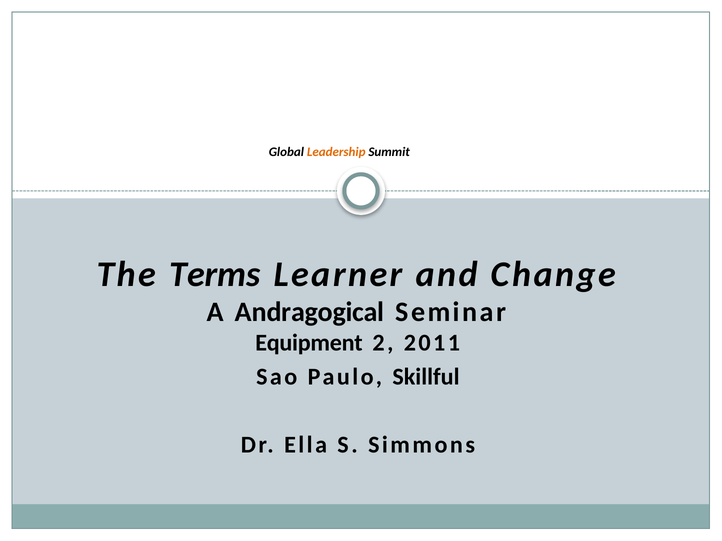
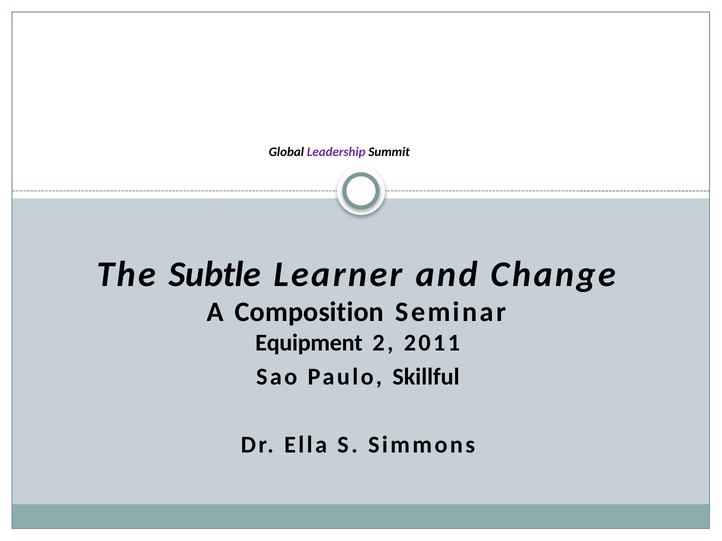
Leadership colour: orange -> purple (336, 152)
Terms: Terms -> Subtle (215, 274)
Andragogical: Andragogical -> Composition (309, 312)
